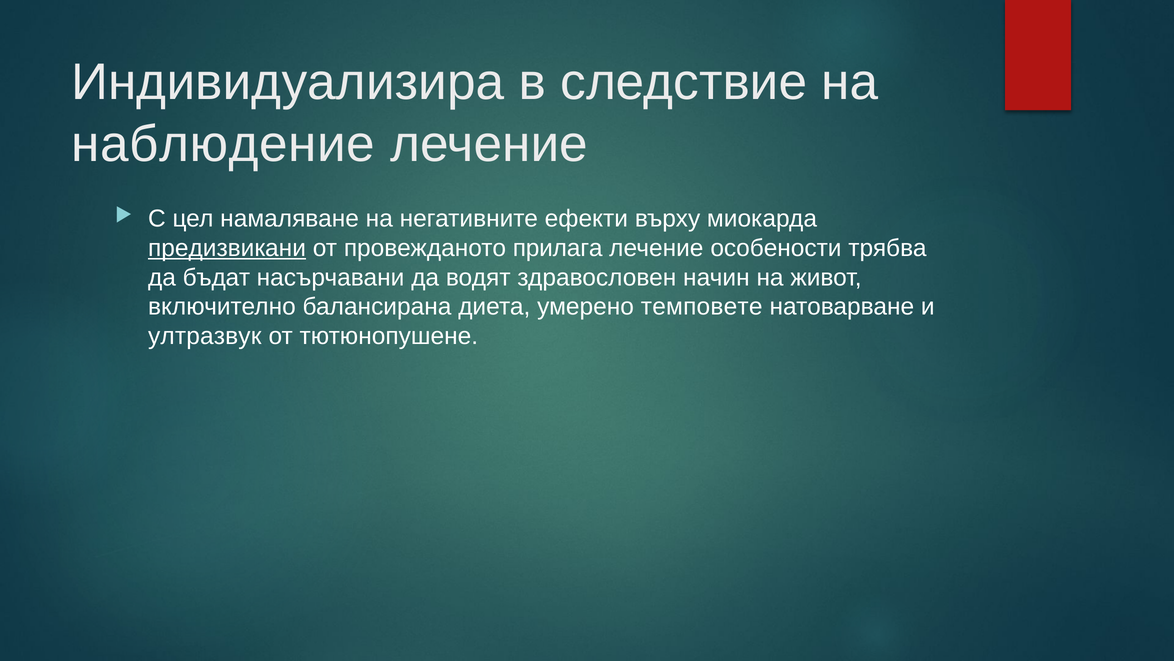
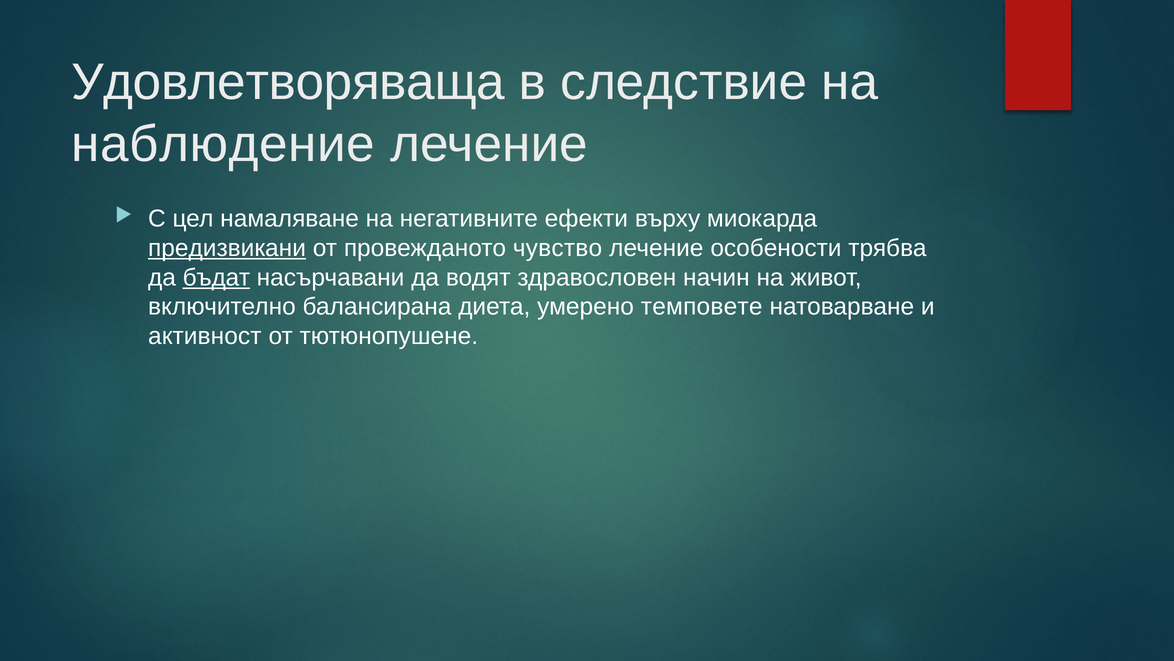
Индивидуализира: Индивидуализира -> Удовлетворяваща (288, 82)
прилага: прилага -> чувство (557, 248)
бъдат underline: none -> present (216, 277)
ултразвук: ултразвук -> активност (205, 336)
